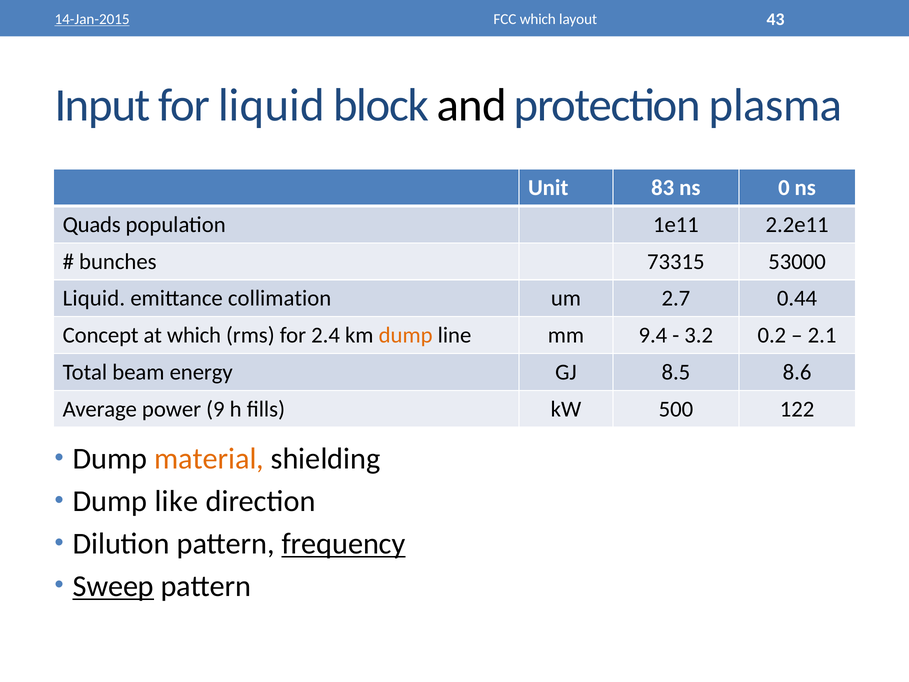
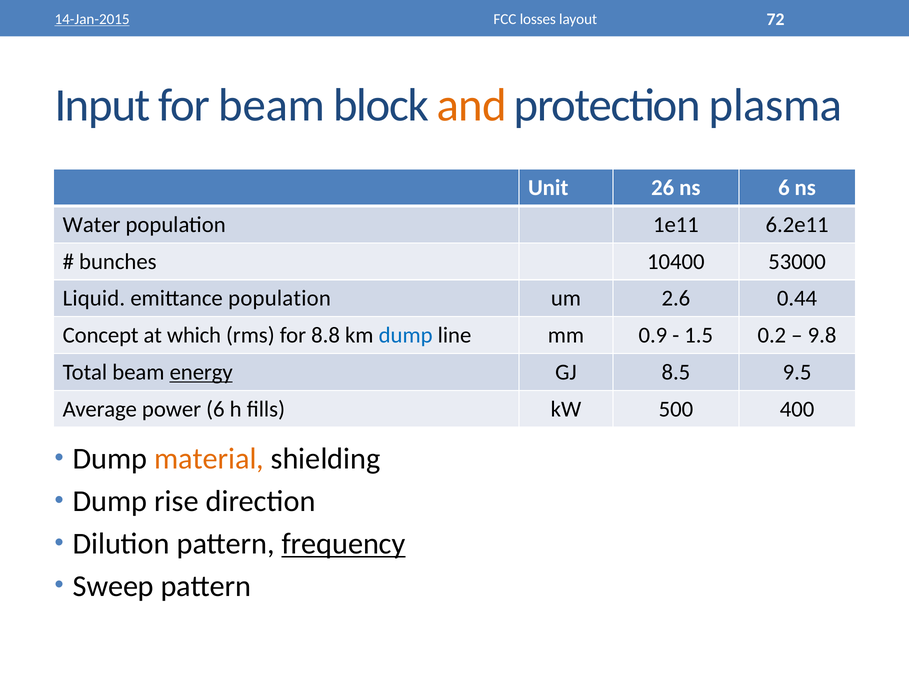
FCC which: which -> losses (538, 19)
43: 43 -> 72 (776, 19)
for liquid: liquid -> beam (272, 106)
and colour: black -> orange (472, 106)
83: 83 -> 26 (663, 188)
ns 0: 0 -> 6 (784, 188)
Quads: Quads -> Water (92, 225)
2.2e11: 2.2e11 -> 6.2e11 (797, 225)
73315: 73315 -> 10400 (676, 261)
emittance collimation: collimation -> population (280, 298)
2.7: 2.7 -> 2.6 (676, 298)
2.4: 2.4 -> 8.8 (326, 335)
dump colour: orange -> blue (406, 335)
9.4: 9.4 -> 0.9 (653, 335)
3.2: 3.2 -> 1.5 (699, 335)
2.1: 2.1 -> 9.8 (822, 335)
energy underline: none -> present (201, 372)
8.6: 8.6 -> 9.5 (797, 372)
power 9: 9 -> 6 (215, 409)
122: 122 -> 400 (797, 409)
like: like -> rise (177, 501)
Sweep underline: present -> none (113, 586)
